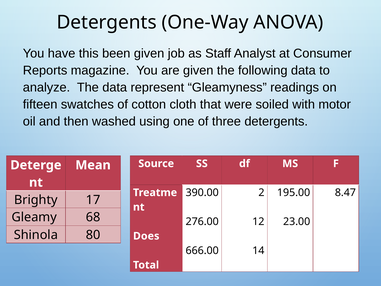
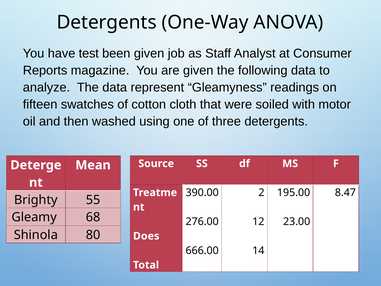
this: this -> test (89, 53)
17: 17 -> 55 (93, 200)
